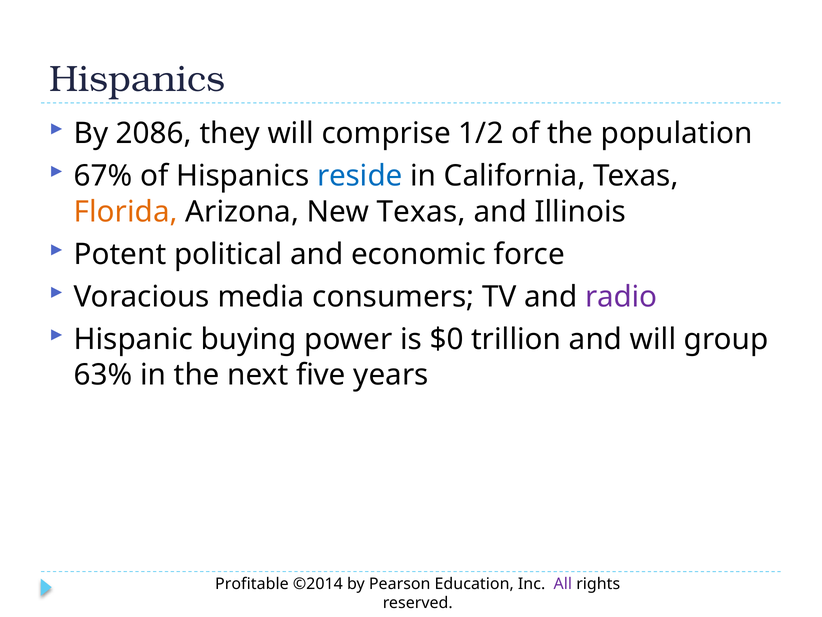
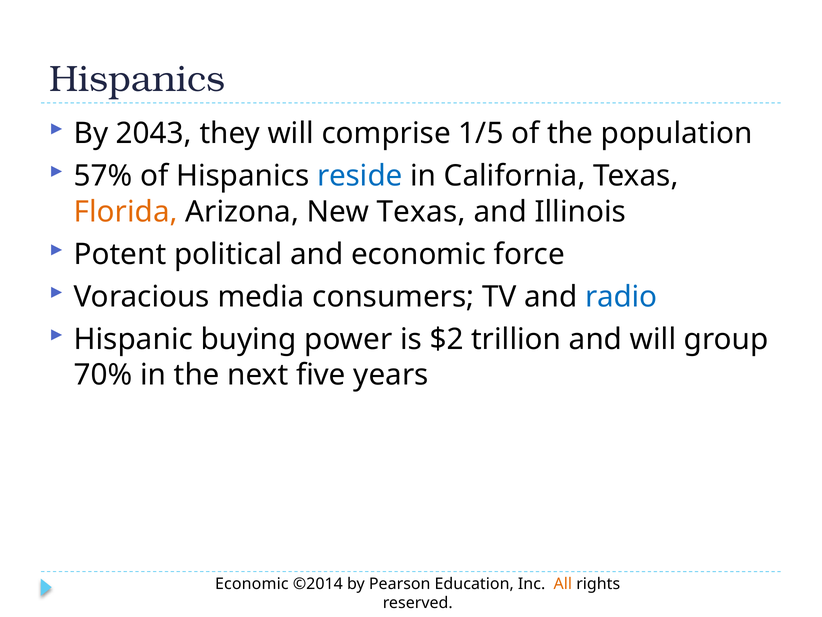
2086: 2086 -> 2043 (154, 134)
1/2: 1/2 -> 1/5 (481, 134)
67%: 67% -> 57% (103, 176)
radio colour: purple -> blue (621, 297)
$0: $0 -> $2 (447, 339)
63%: 63% -> 70% (103, 375)
Profitable: Profitable -> Economic (252, 583)
All colour: purple -> orange (563, 583)
